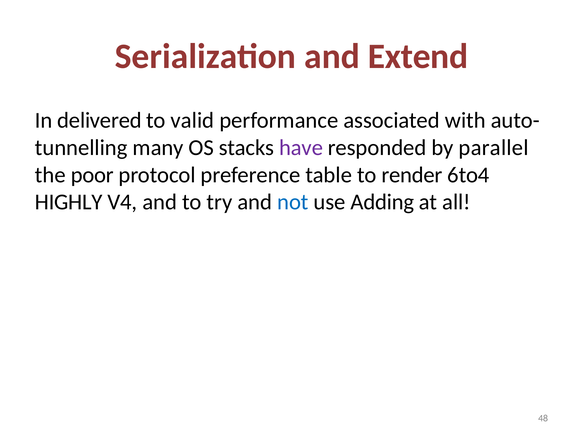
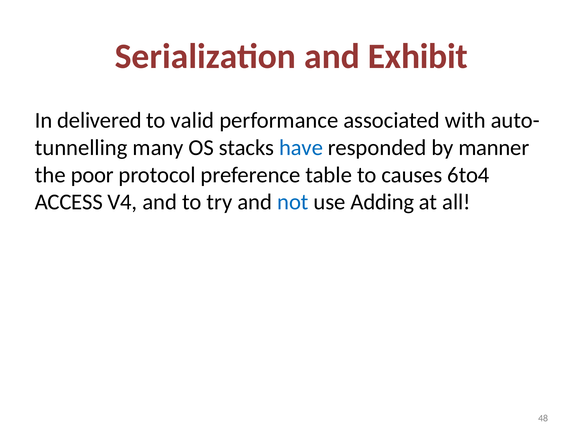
Extend: Extend -> Exhibit (418, 56)
have colour: purple -> blue (301, 147)
parallel: parallel -> manner (494, 147)
render: render -> causes (412, 175)
HIGHLY: HIGHLY -> ACCESS (69, 202)
